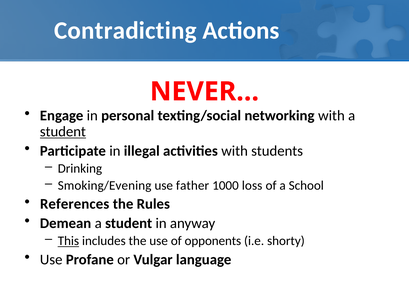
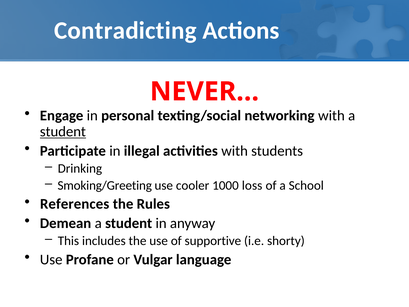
Smoking/Evening: Smoking/Evening -> Smoking/Greeting (105, 185)
father: father -> cooler (193, 185)
This underline: present -> none (68, 241)
opponents: opponents -> supportive (213, 241)
